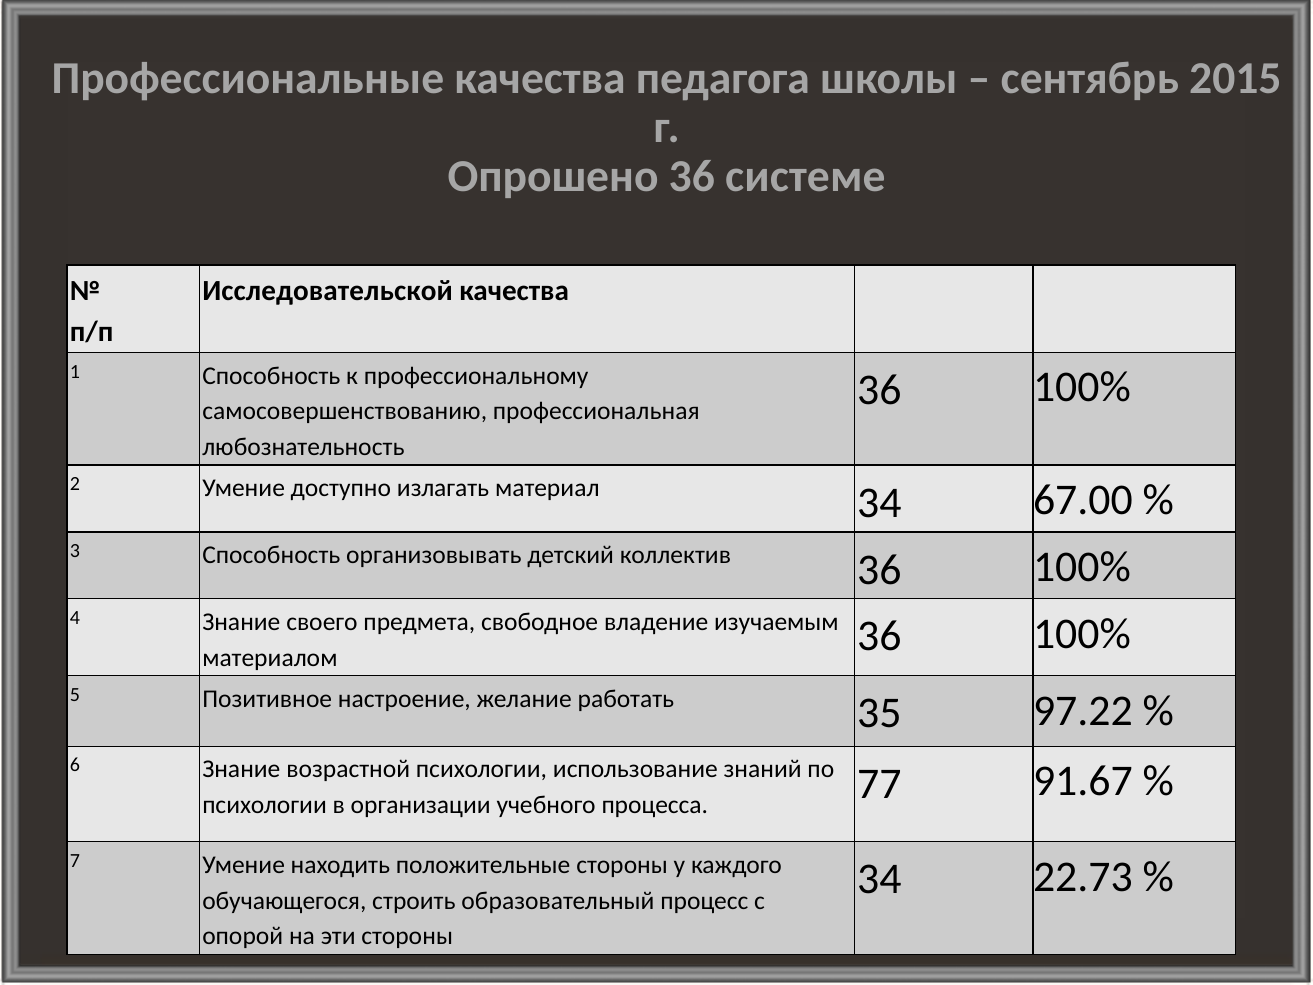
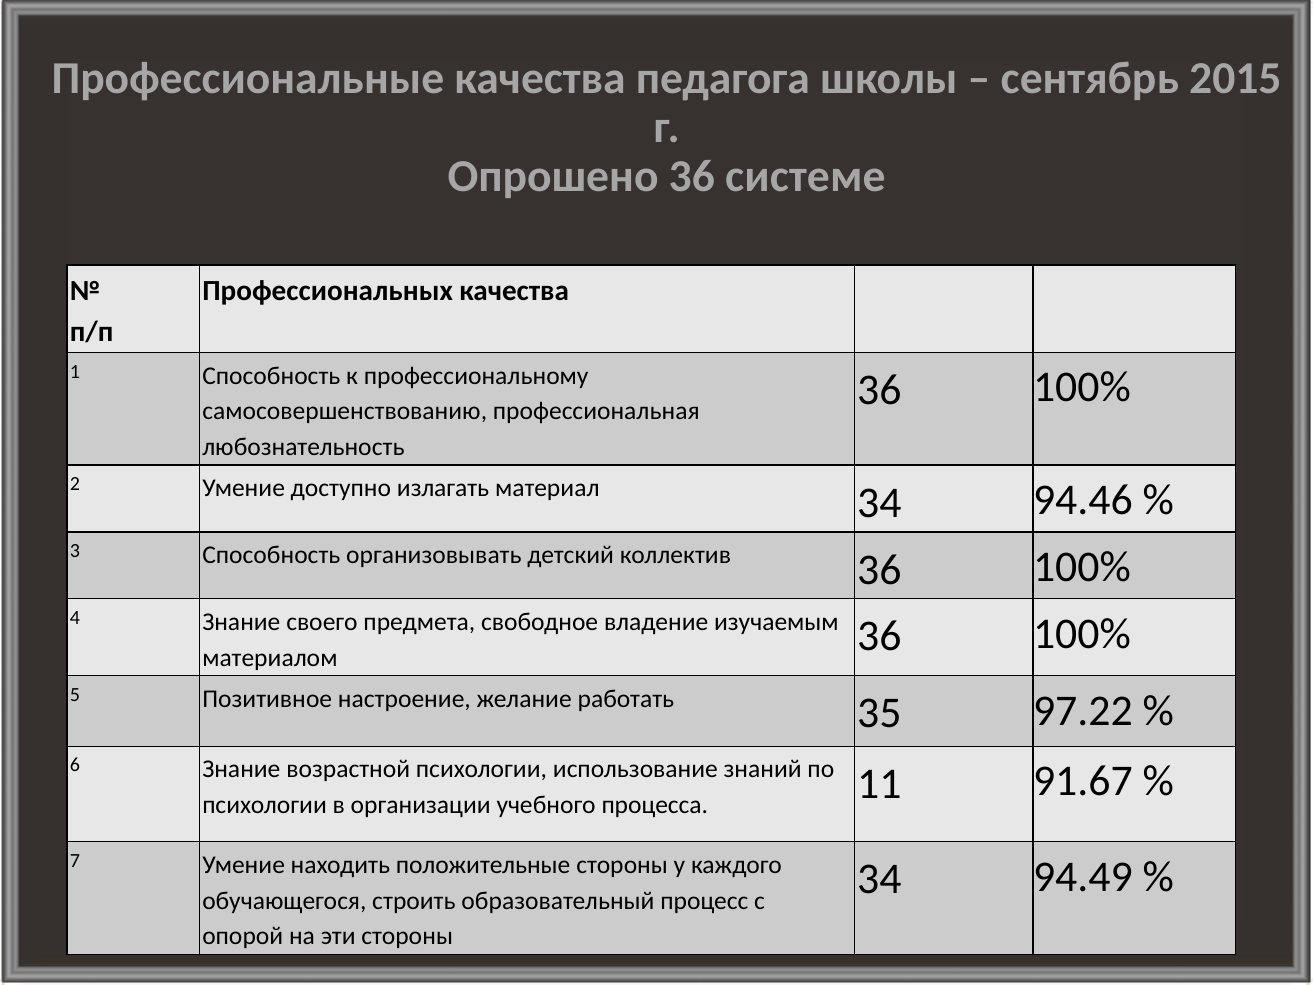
Исследовательской: Исследовательской -> Профессиональных (328, 291)
67.00: 67.00 -> 94.46 (1083, 500)
77: 77 -> 11 (879, 784)
22.73: 22.73 -> 94.49 (1083, 877)
